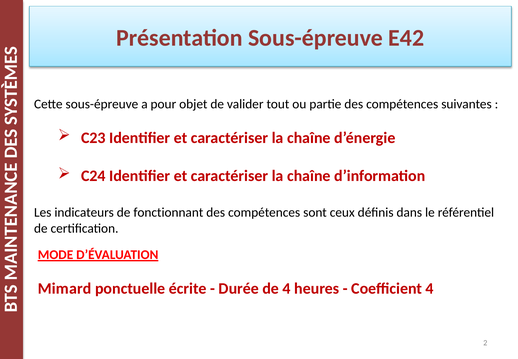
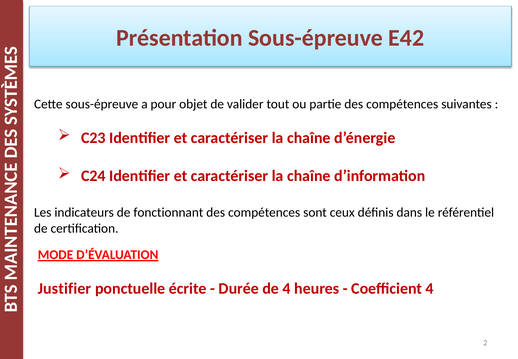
Mimard: Mimard -> Justifier (65, 288)
